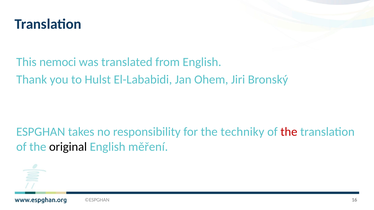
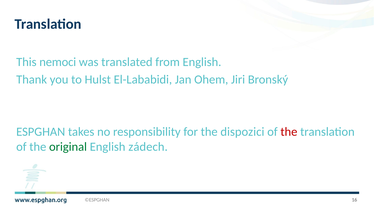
techniky: techniky -> dispozici (242, 132)
original colour: black -> green (68, 147)
měření: měření -> zádech (148, 147)
